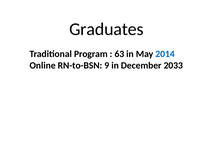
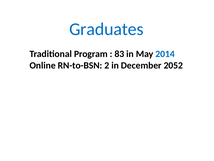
Graduates colour: black -> blue (106, 29)
63: 63 -> 83 (119, 54)
9: 9 -> 2 (107, 65)
2033: 2033 -> 2052 (173, 65)
